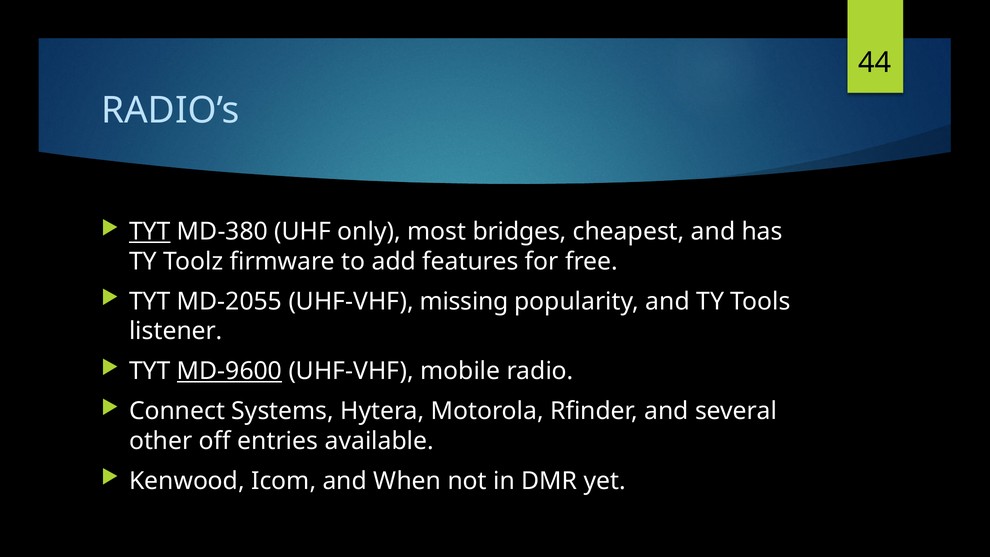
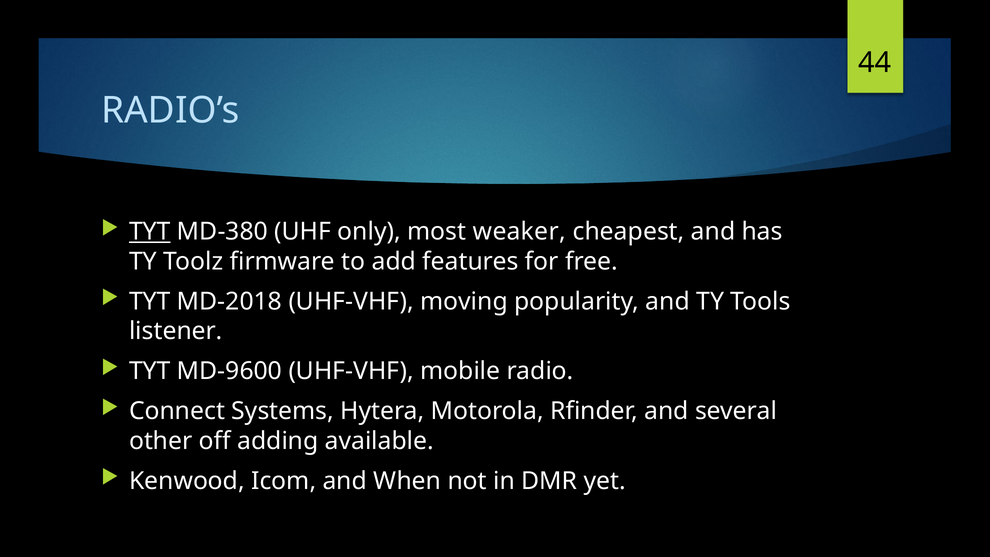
bridges: bridges -> weaker (519, 232)
MD-2055: MD-2055 -> MD-2018 (230, 301)
missing: missing -> moving (464, 301)
MD-9600 underline: present -> none (230, 371)
entries: entries -> adding (278, 441)
